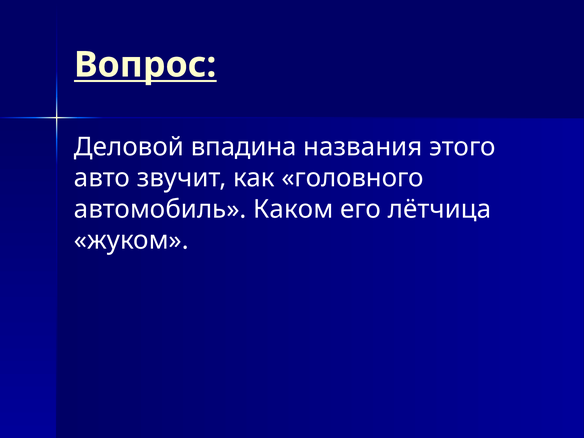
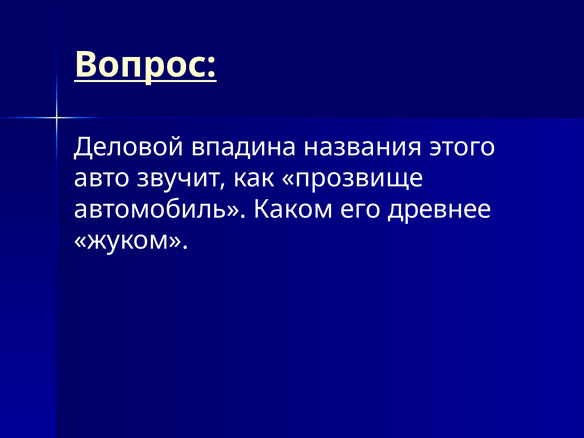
головного: головного -> прозвище (352, 178)
лётчица: лётчица -> древнее (440, 209)
